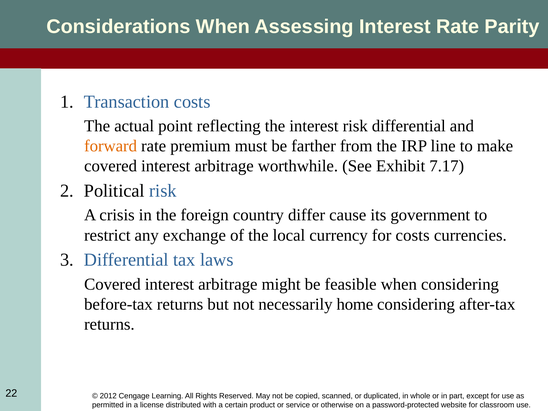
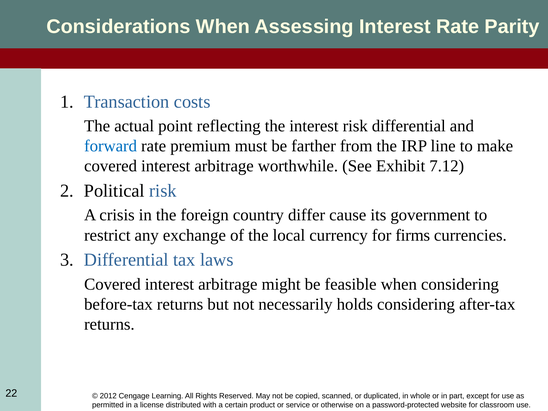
forward colour: orange -> blue (111, 146)
7.17: 7.17 -> 7.12 (447, 166)
for costs: costs -> firms (413, 235)
home: home -> holds (355, 304)
